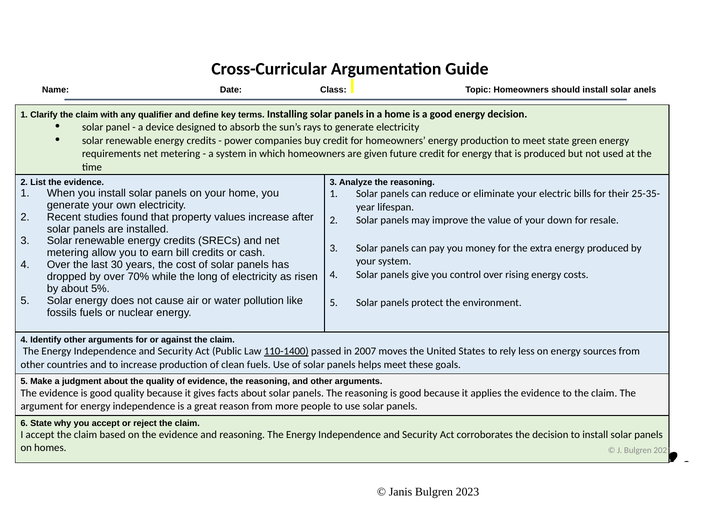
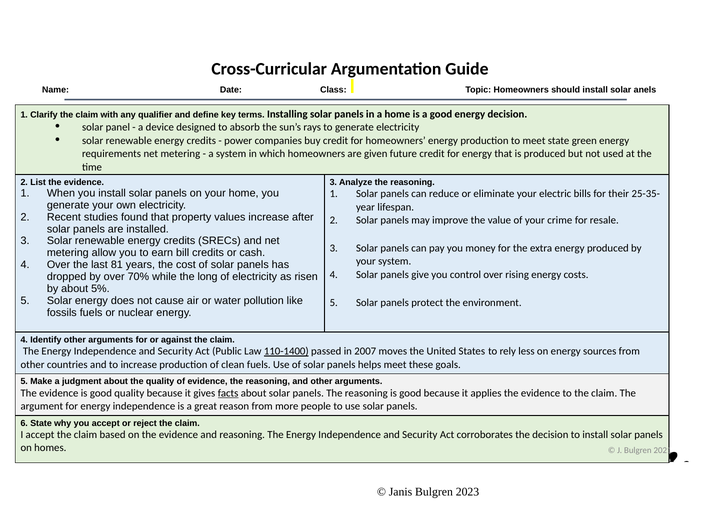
down: down -> crime (560, 220)
30: 30 -> 81 (117, 265)
facts underline: none -> present (228, 393)
